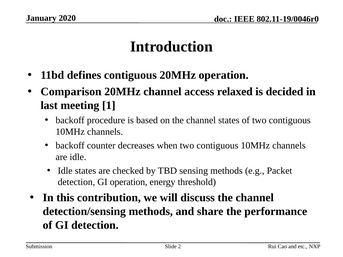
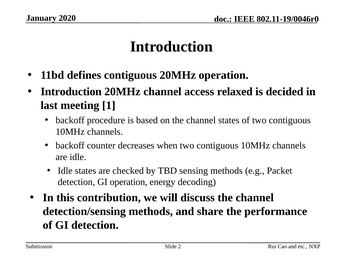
Comparison: Comparison -> Introduction (71, 92)
threshold: threshold -> decoding (197, 182)
